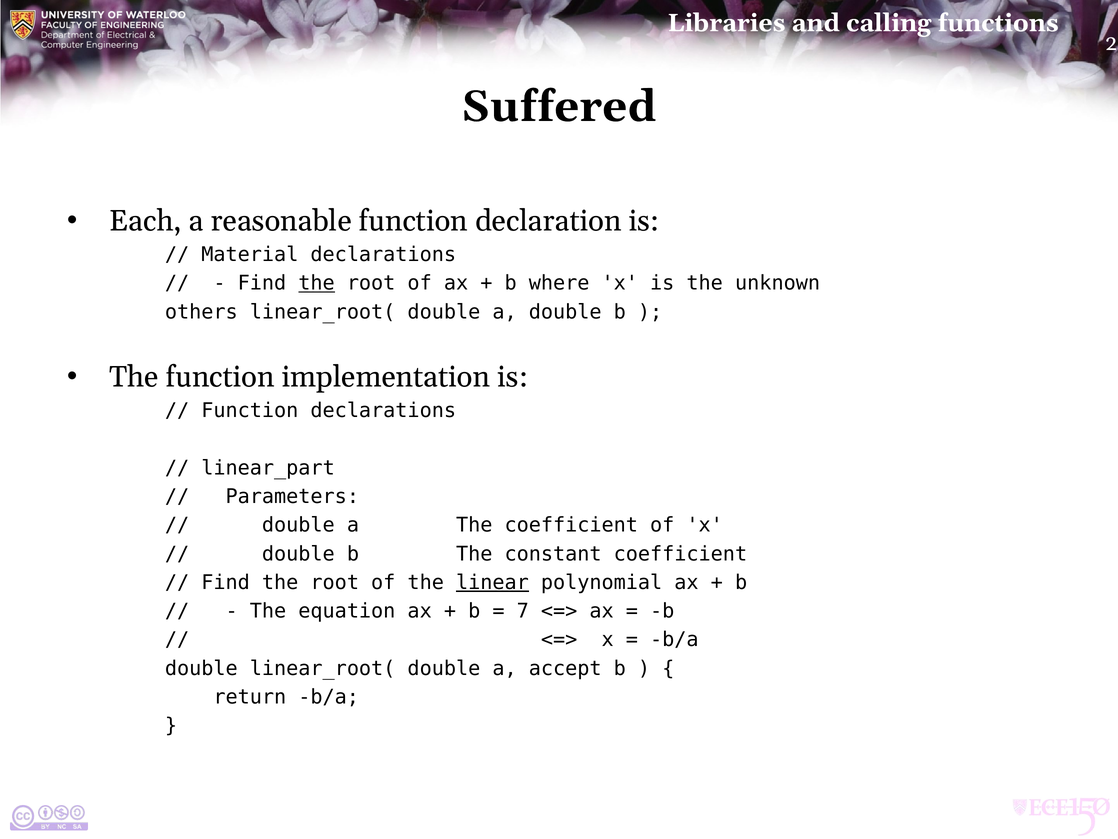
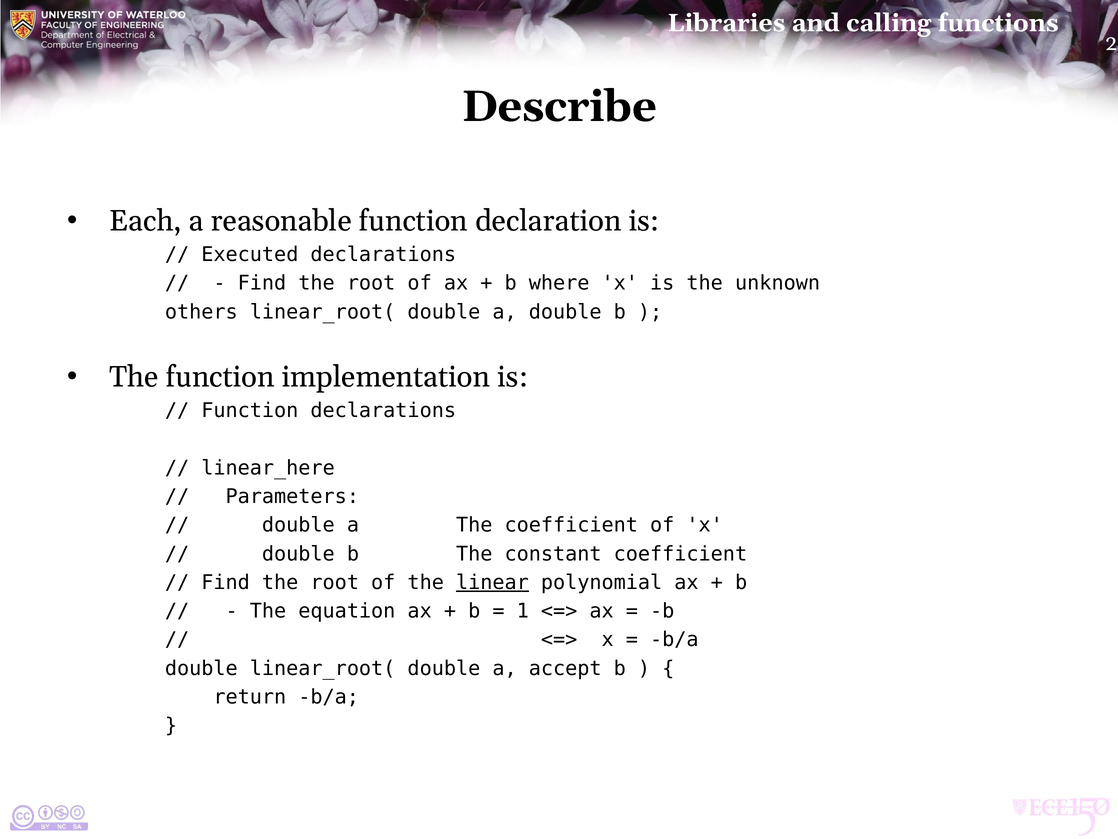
Suffered: Suffered -> Describe (559, 106)
Material: Material -> Executed (250, 255)
the underline: present -> none (317, 283)
linear_part: linear_part -> linear_here (268, 468)
7: 7 -> 1 (523, 611)
